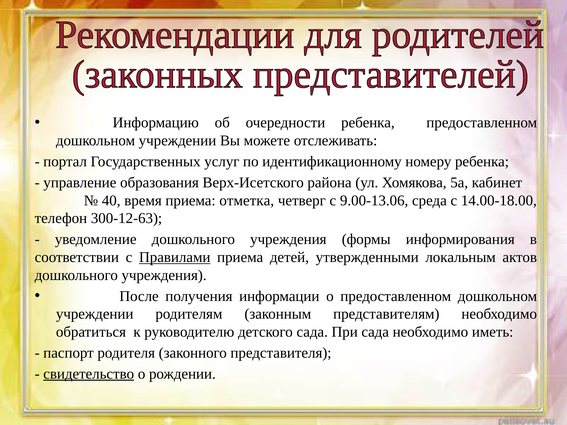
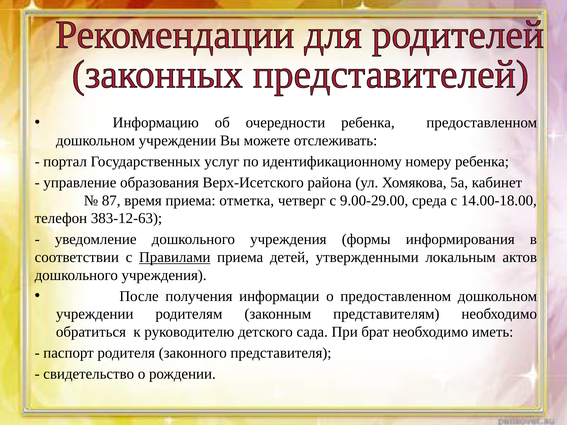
40: 40 -> 87 (111, 201)
9.00-13.06: 9.00-13.06 -> 9.00-29.00 (374, 201)
300-12-63: 300-12-63 -> 383-12-63 (126, 218)
При сада: сада -> брат (375, 332)
свидетельство underline: present -> none (89, 374)
